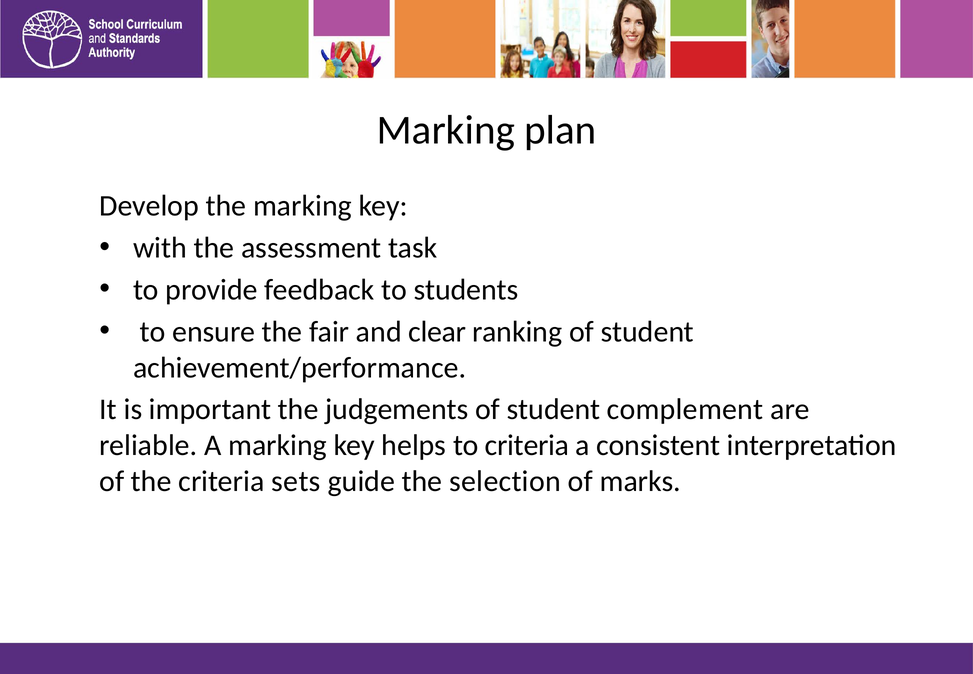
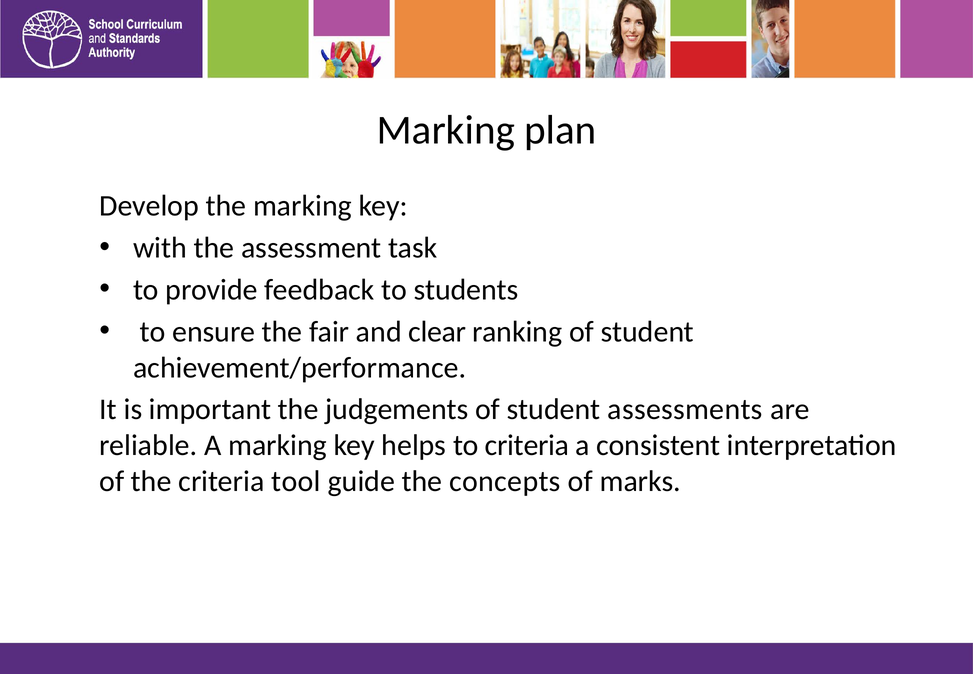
complement: complement -> assessments (685, 409)
sets: sets -> tool (296, 481)
selection: selection -> concepts (505, 481)
